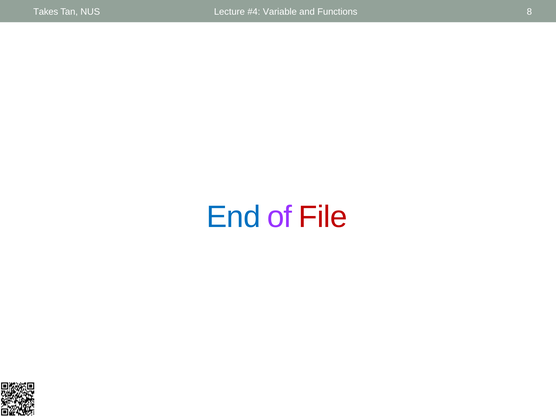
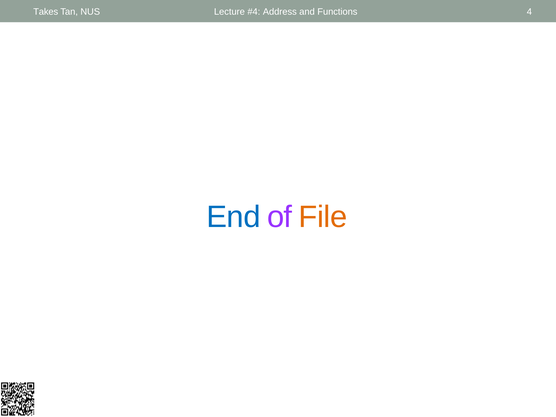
Variable: Variable -> Address (280, 12)
8: 8 -> 4 (529, 12)
File colour: red -> orange (323, 217)
